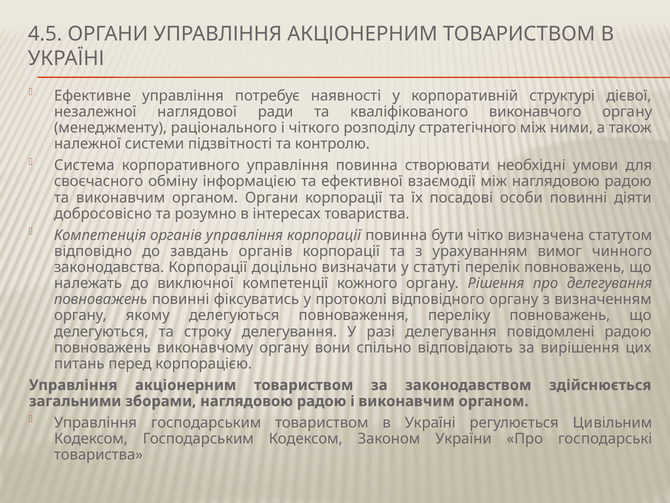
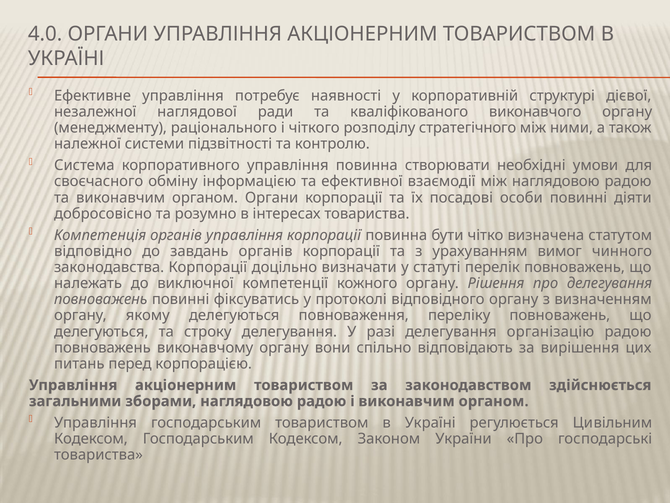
4.5: 4.5 -> 4.0 (45, 34)
повідомлені: повідомлені -> організацію (550, 331)
